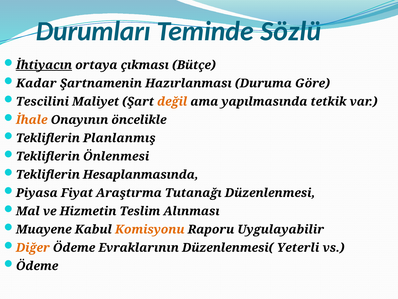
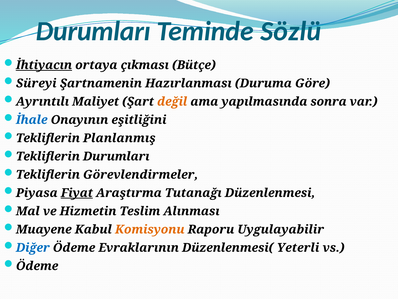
Kadar: Kadar -> Süreyi (36, 83)
Tescilini: Tescilini -> Ayrıntılı (42, 101)
tetkik: tetkik -> sonra (329, 101)
İhale colour: orange -> blue (32, 120)
öncelikle: öncelikle -> eşitliğini (139, 120)
Tekliflerin Önlenmesi: Önlenmesi -> Durumları (116, 156)
Hesaplanmasında: Hesaplanmasında -> Görevlendirmeler (141, 174)
Fiyat underline: none -> present (77, 193)
Diğer colour: orange -> blue (33, 247)
